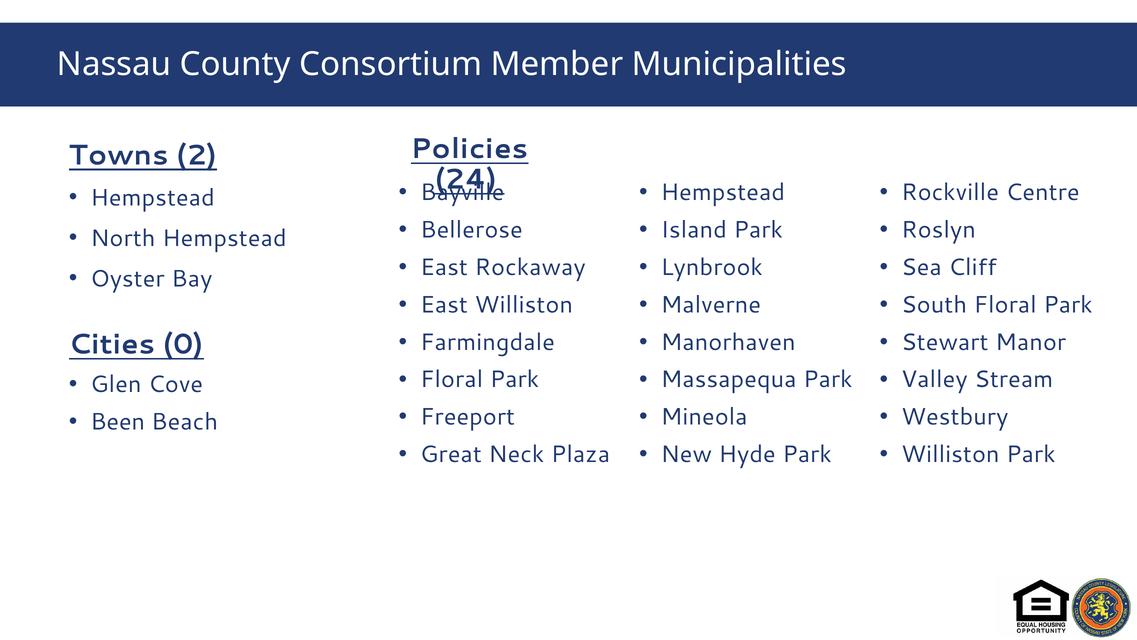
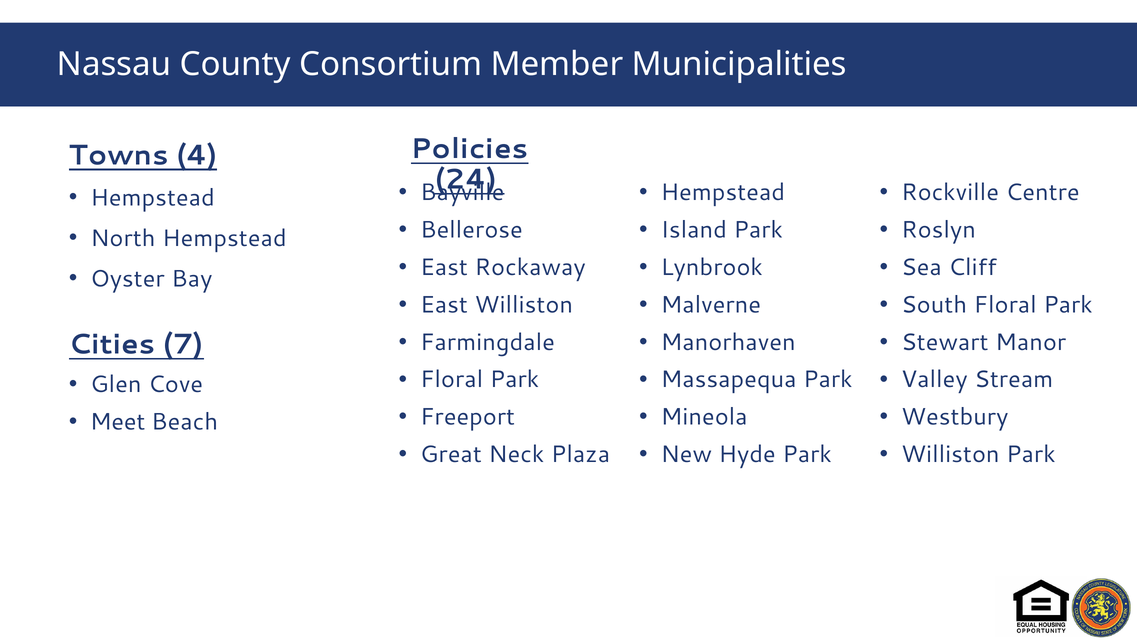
2: 2 -> 4 (197, 155)
0: 0 -> 7 (183, 344)
Been: Been -> Meet (118, 422)
